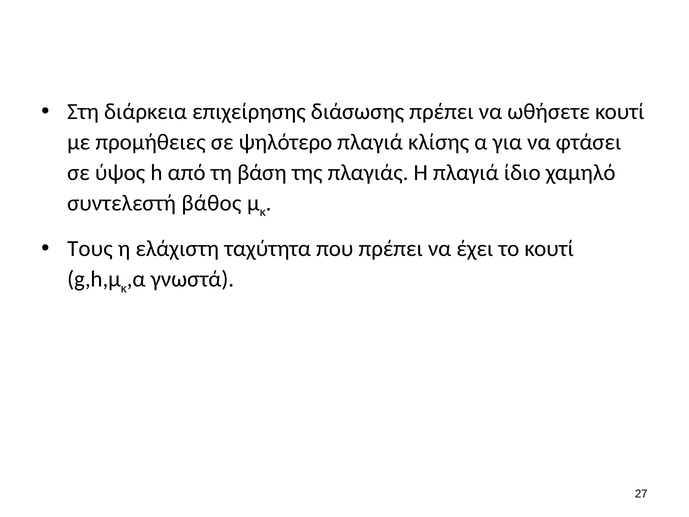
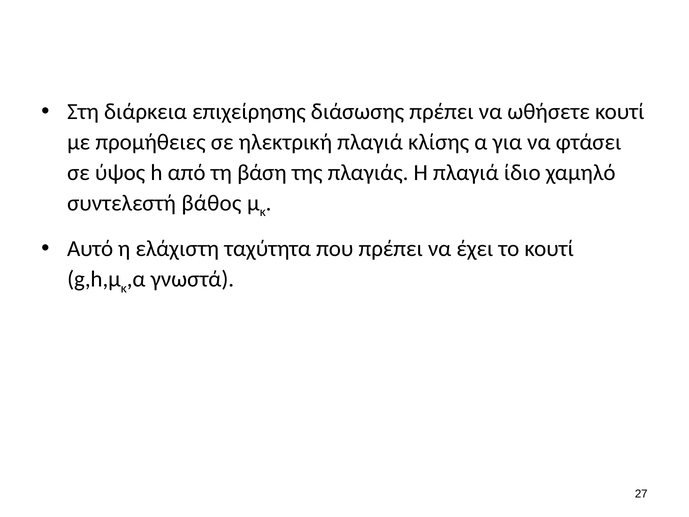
ψηλότερο: ψηλότερο -> ηλεκτρική (285, 142)
Τους: Τους -> Αυτό (90, 249)
